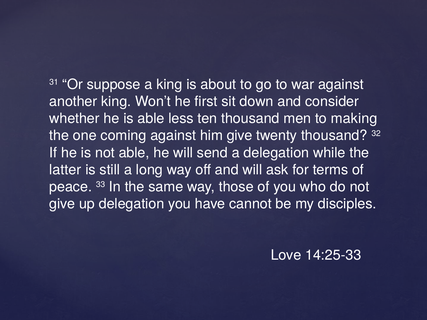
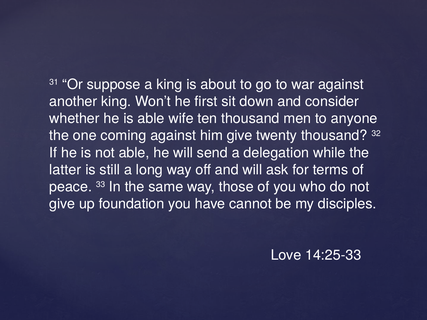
less: less -> wife (181, 119)
making: making -> anyone (354, 119)
up delegation: delegation -> foundation (132, 204)
